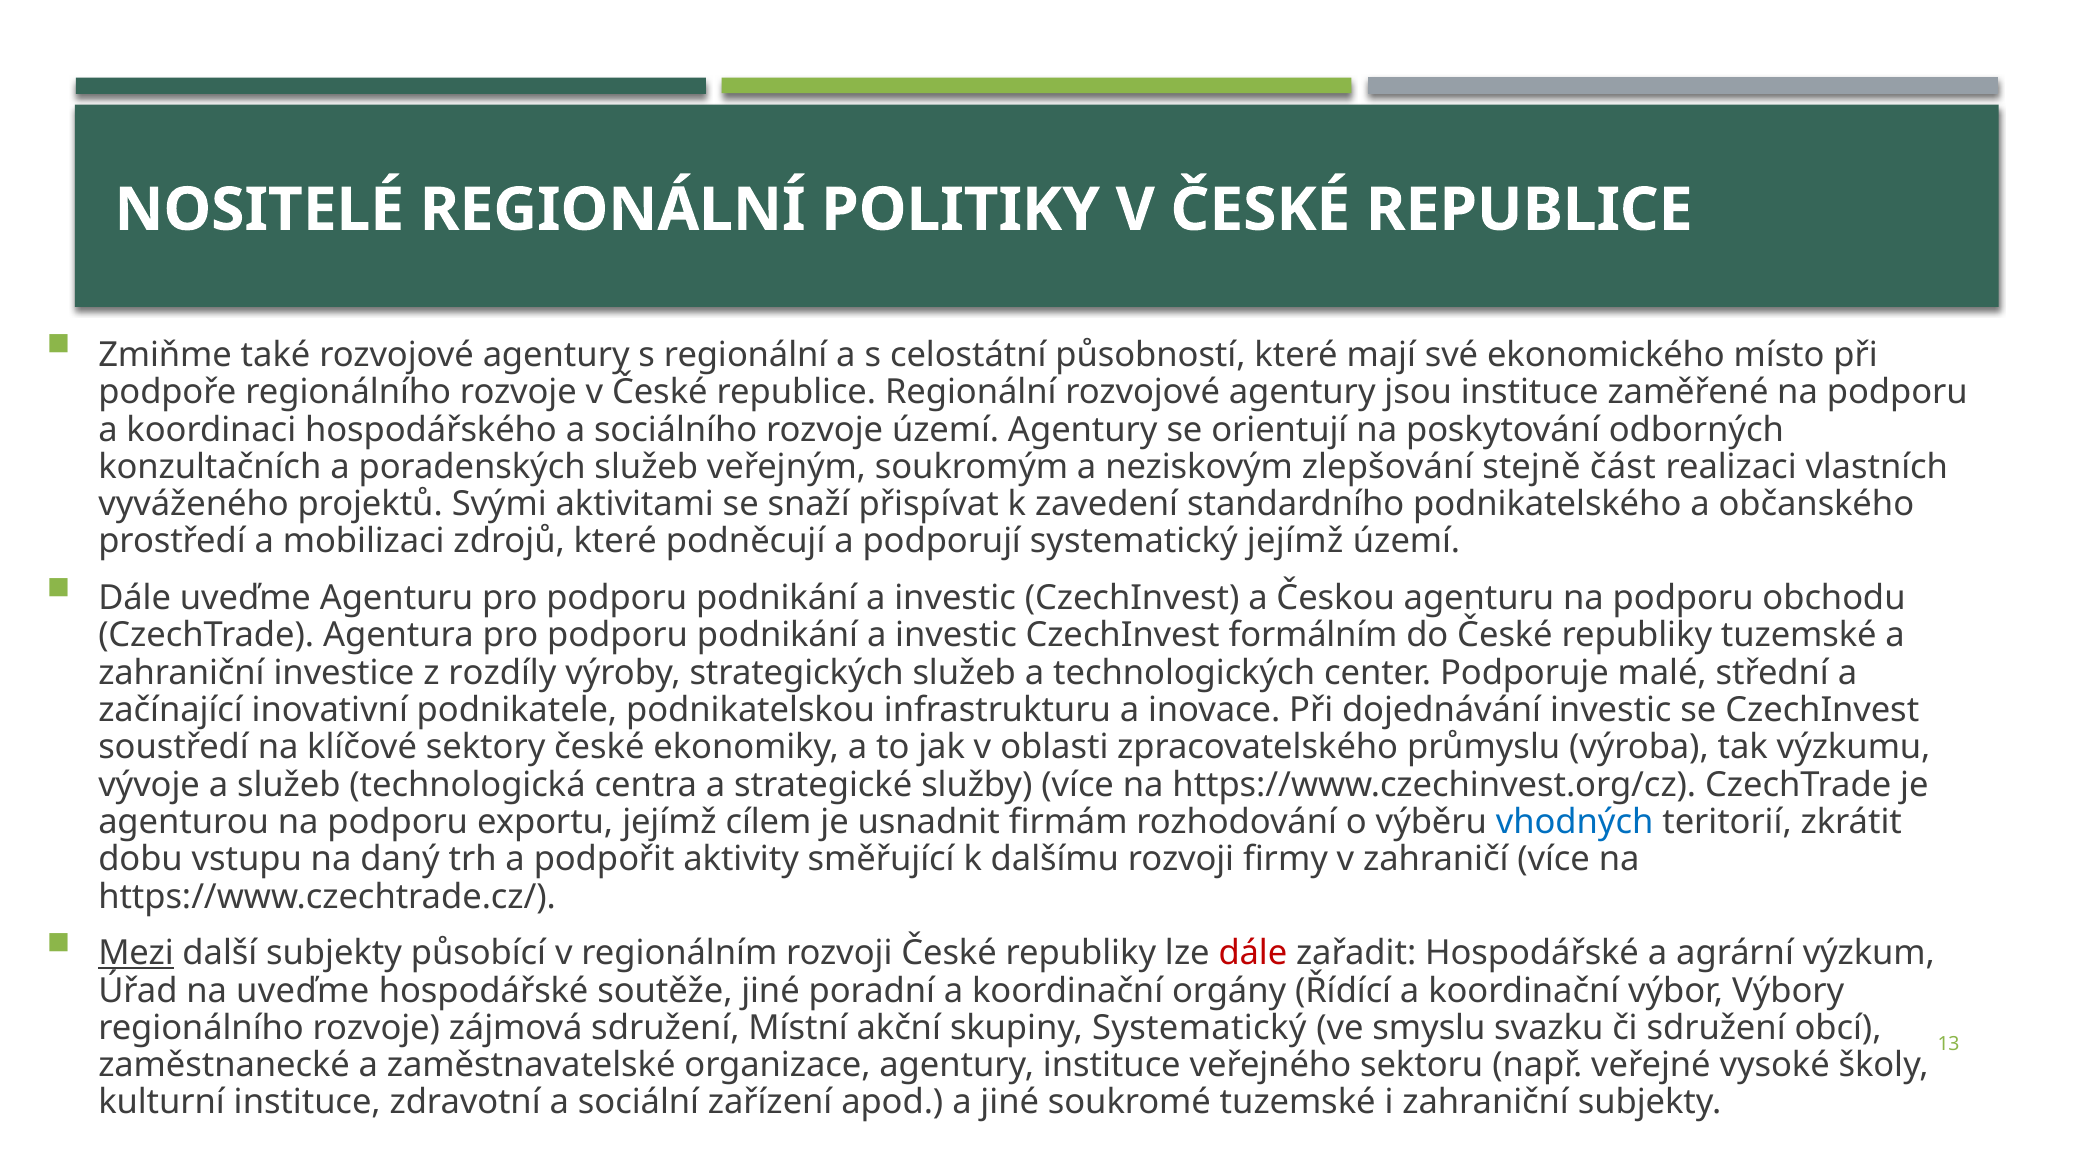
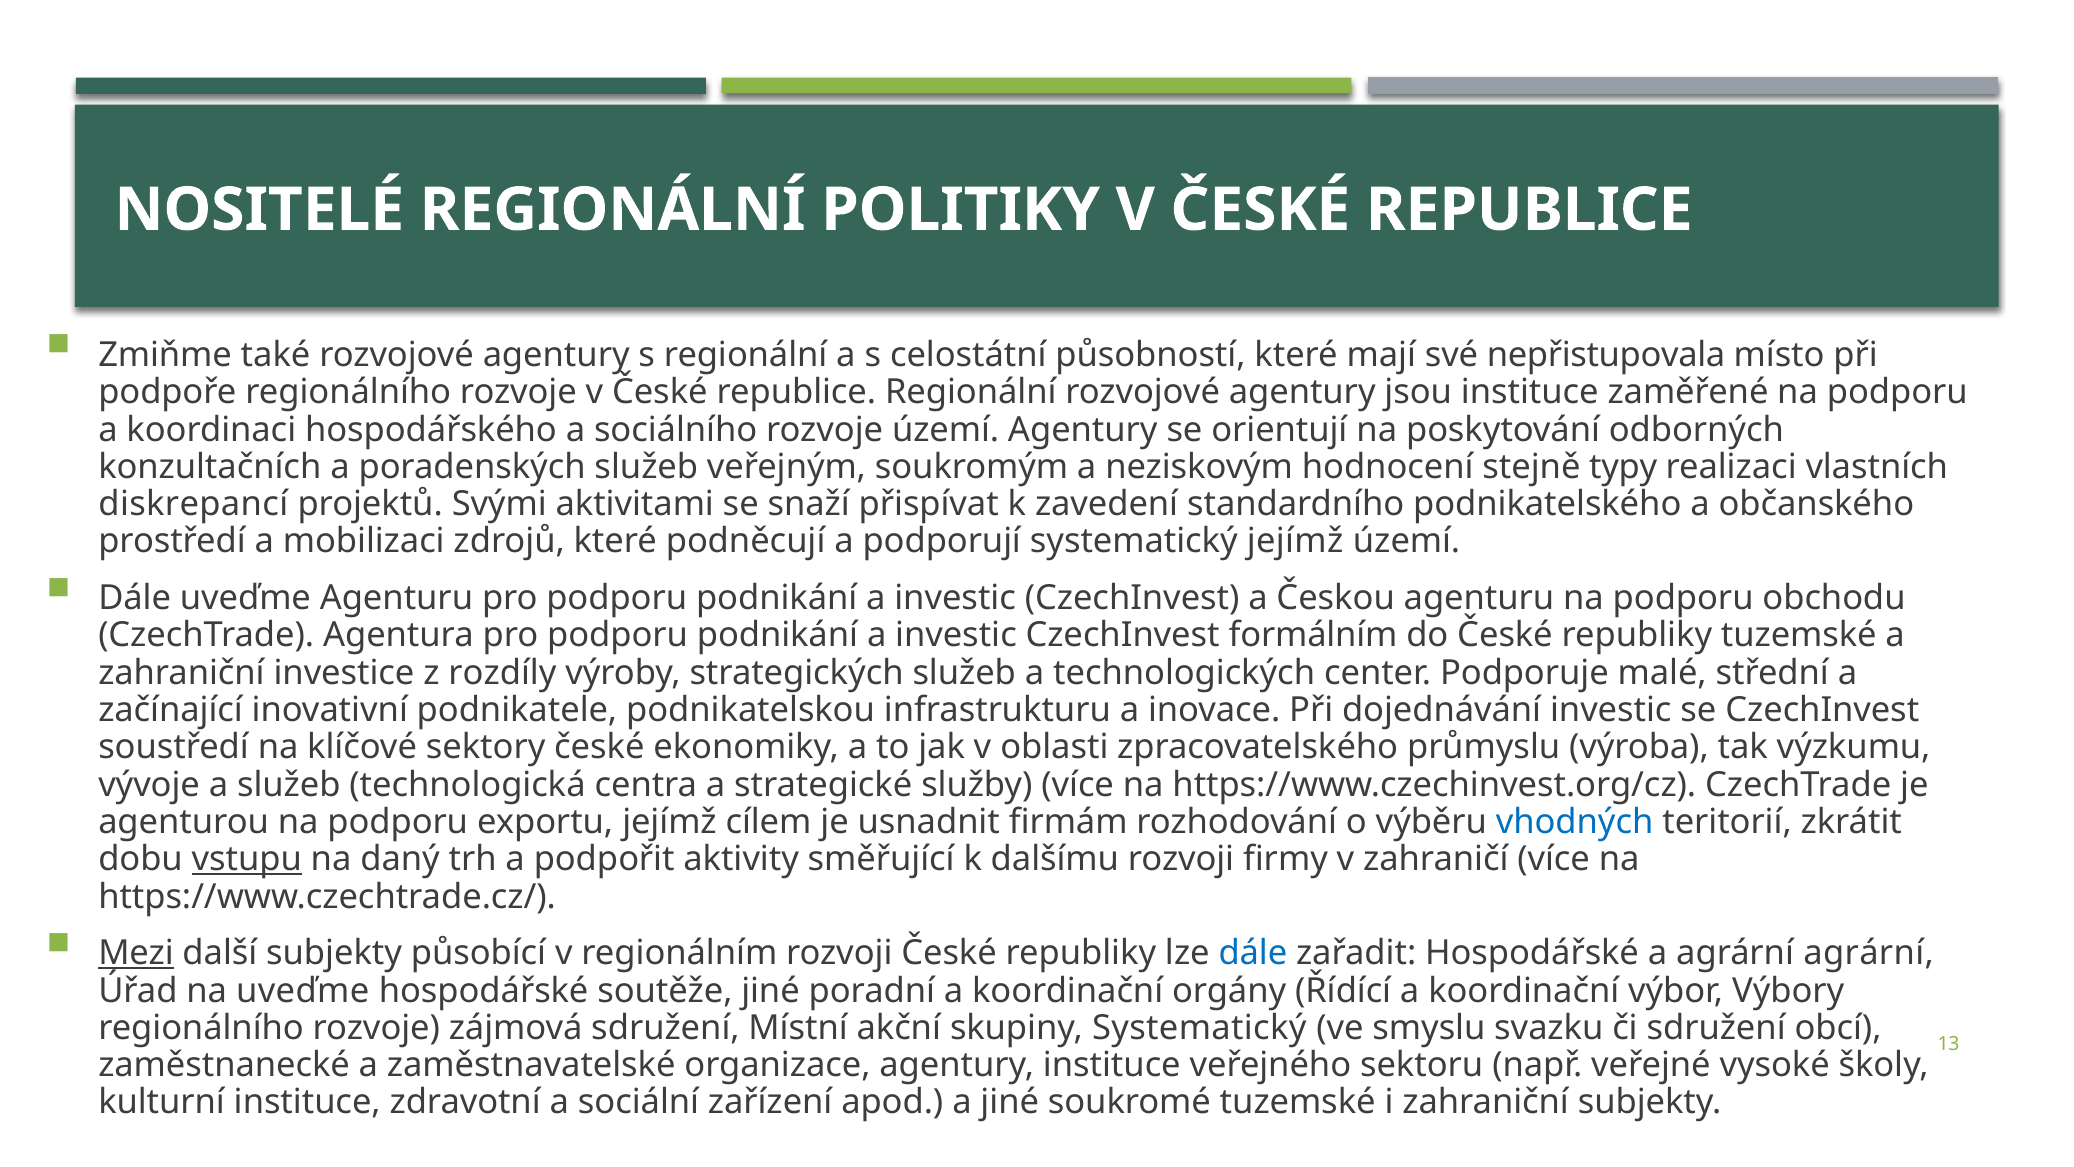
ekonomického: ekonomického -> nepřistupovala (1606, 355)
zlepšování: zlepšování -> hodnocení (1388, 467)
část: část -> typy (1623, 467)
vyváženého: vyváženého -> diskrepancí (193, 504)
vstupu underline: none -> present (247, 859)
dále colour: red -> blue (1253, 953)
agrární výzkum: výzkum -> agrární (1869, 953)
